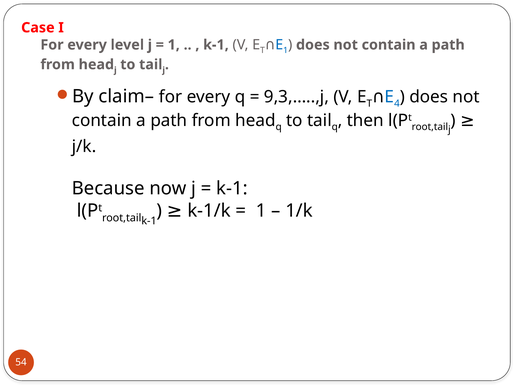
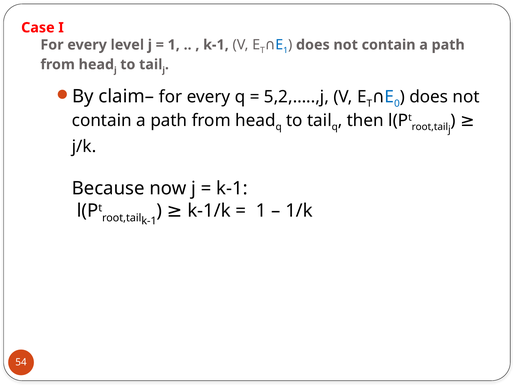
9,3,…..,j: 9,3,…..,j -> 5,2,…..,j (296, 97)
4: 4 -> 0 (397, 103)
